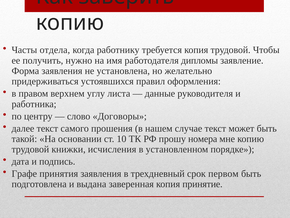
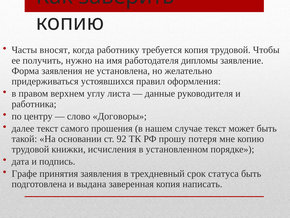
отдела: отдела -> вносят (55, 50)
10: 10 -> 92 (122, 139)
номера: номера -> потеря (203, 139)
первом: первом -> статуса (223, 173)
принятие: принятие -> написать (202, 184)
